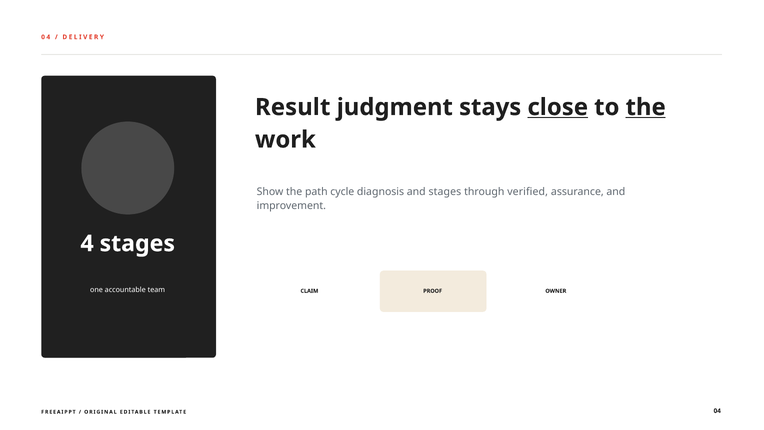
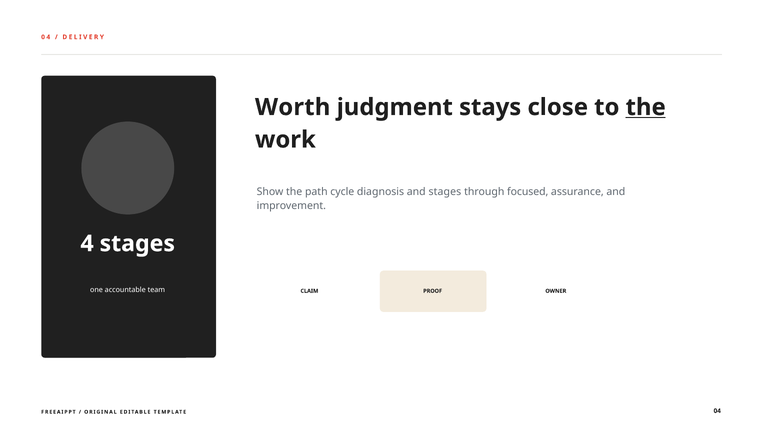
Result: Result -> Worth (293, 107)
close underline: present -> none (558, 107)
verified: verified -> focused (528, 191)
